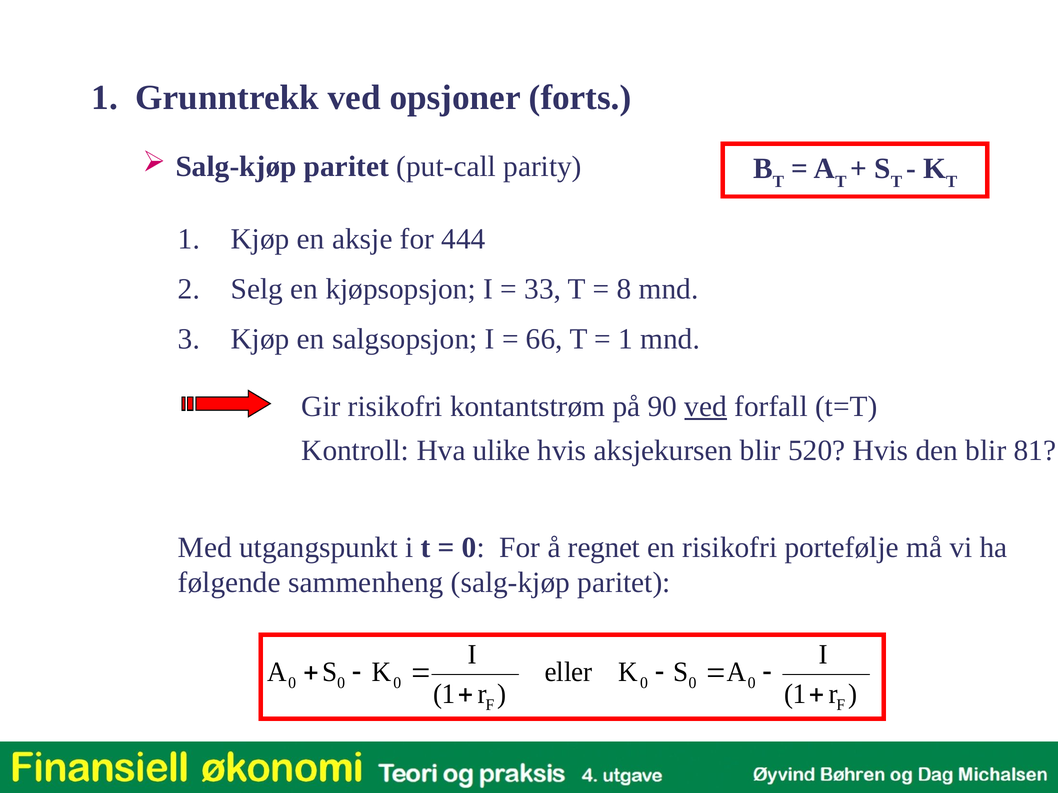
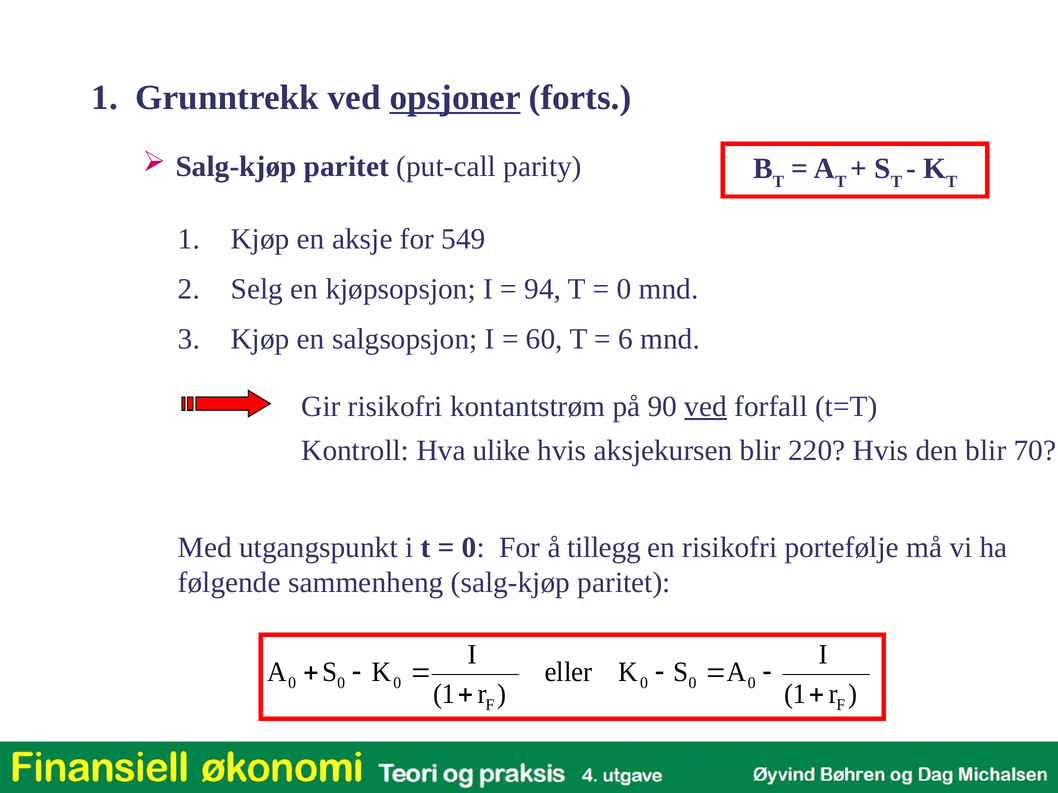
opsjoner underline: none -> present (455, 98)
444: 444 -> 549 (464, 239)
33: 33 -> 94 (543, 289)
8: 8 -> 0 (624, 289)
66: 66 -> 60 (544, 339)
1: 1 -> 6 (626, 339)
520: 520 -> 220 (817, 451)
81: 81 -> 70 (1035, 451)
regnet: regnet -> tillegg (604, 548)
